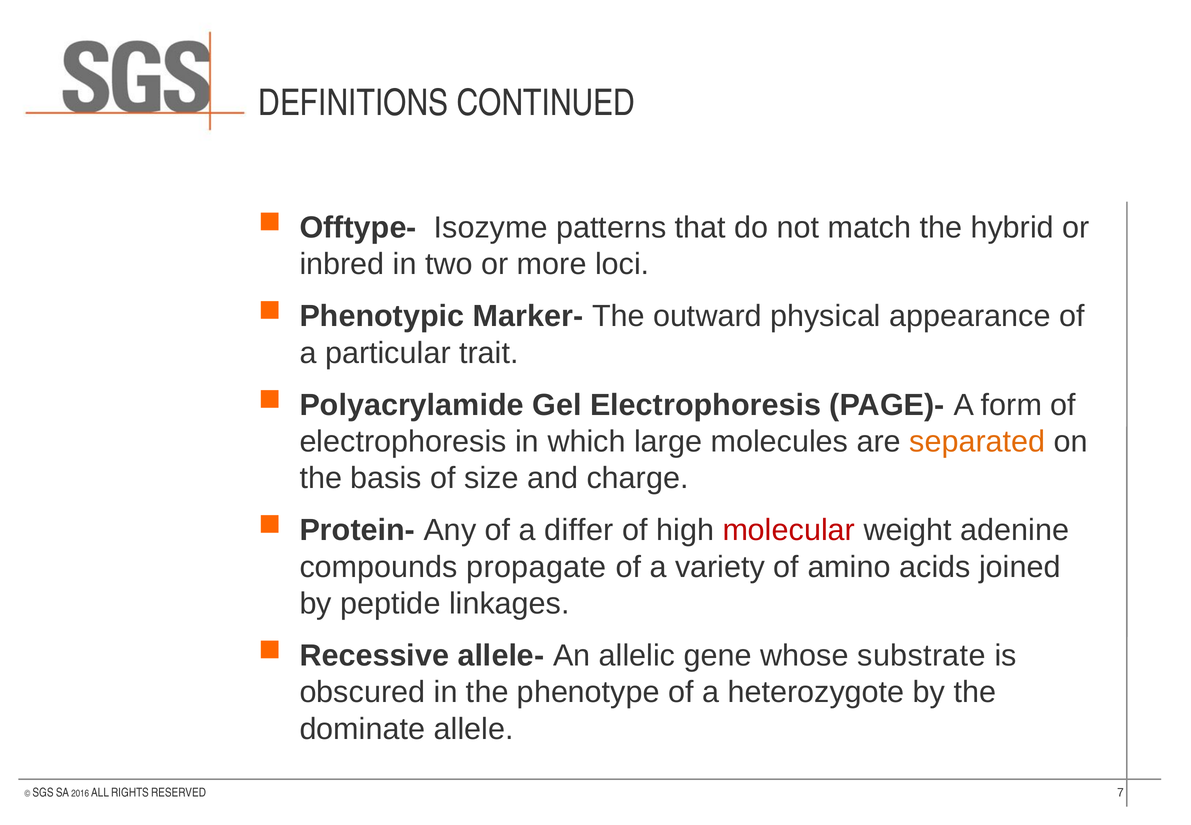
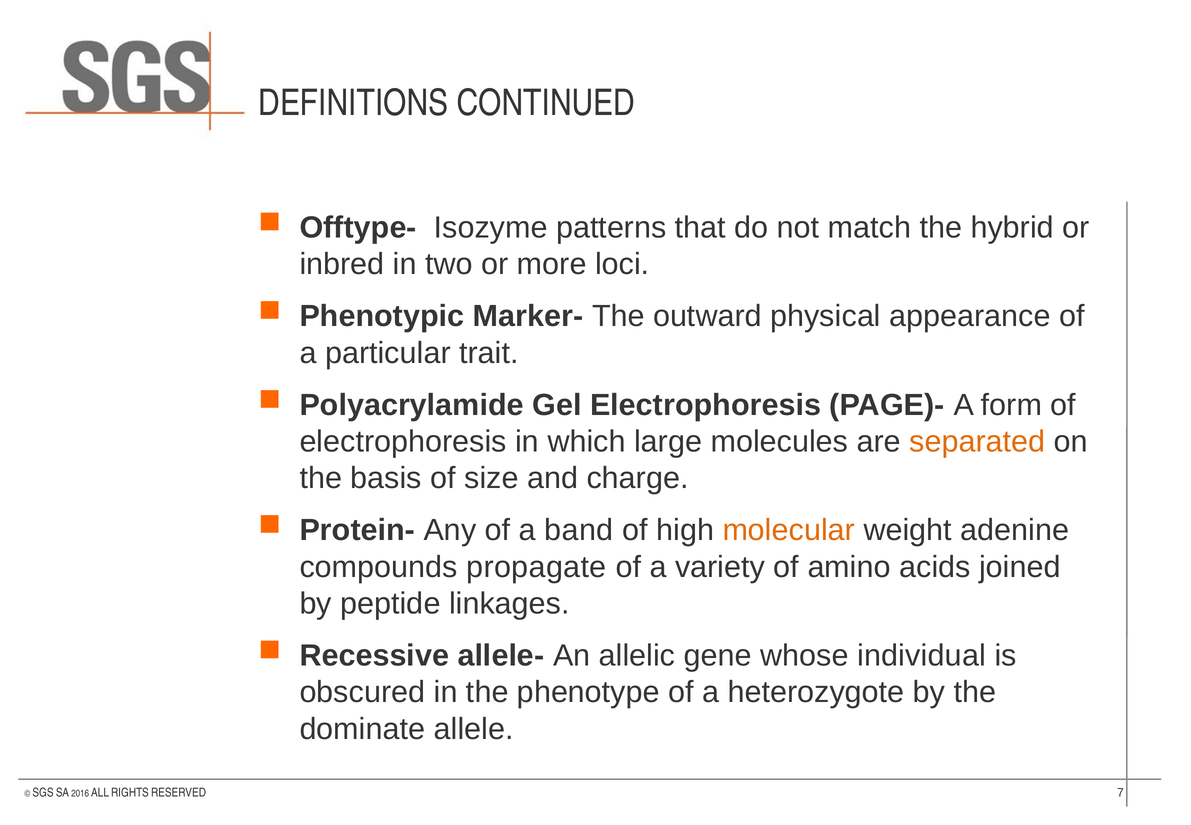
differ: differ -> band (579, 530)
molecular colour: red -> orange (789, 530)
substrate: substrate -> individual (922, 655)
